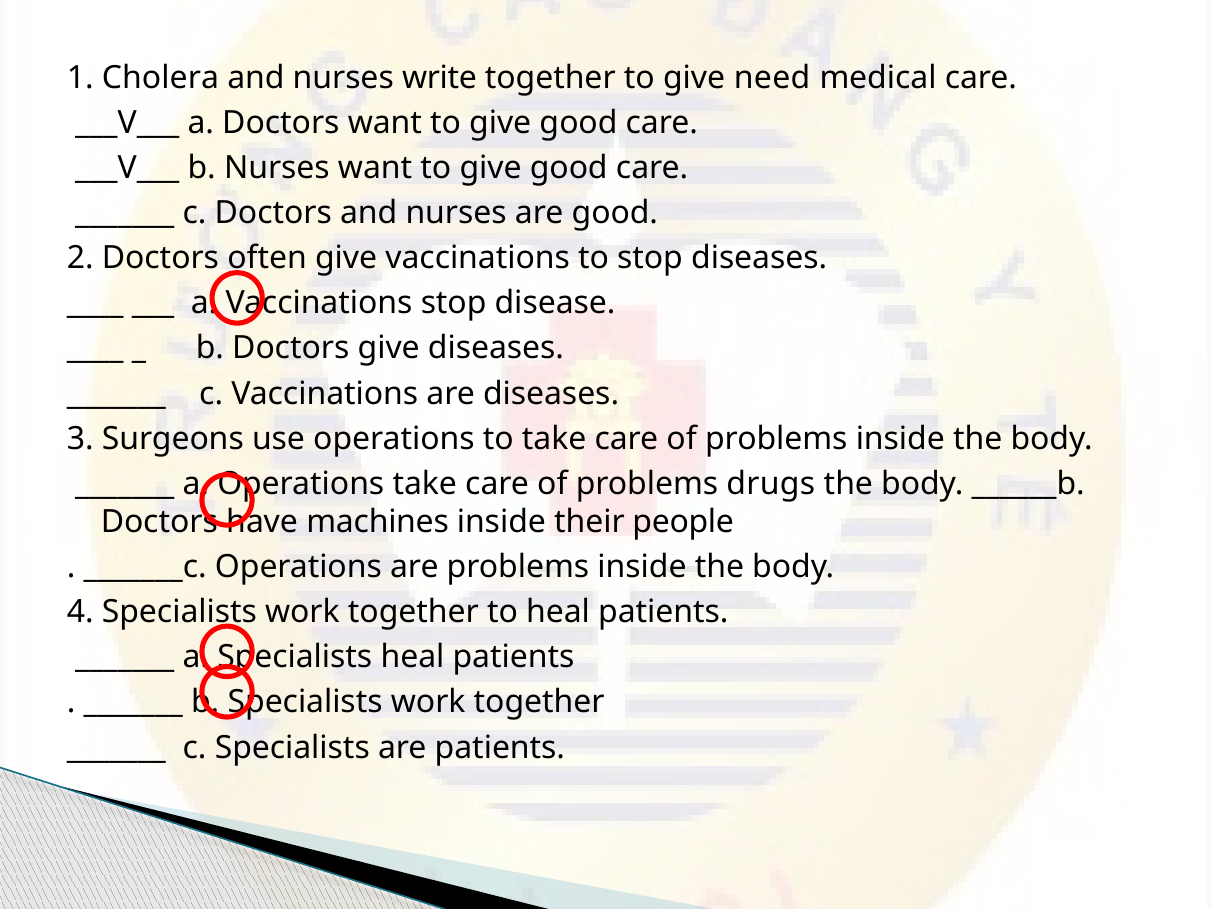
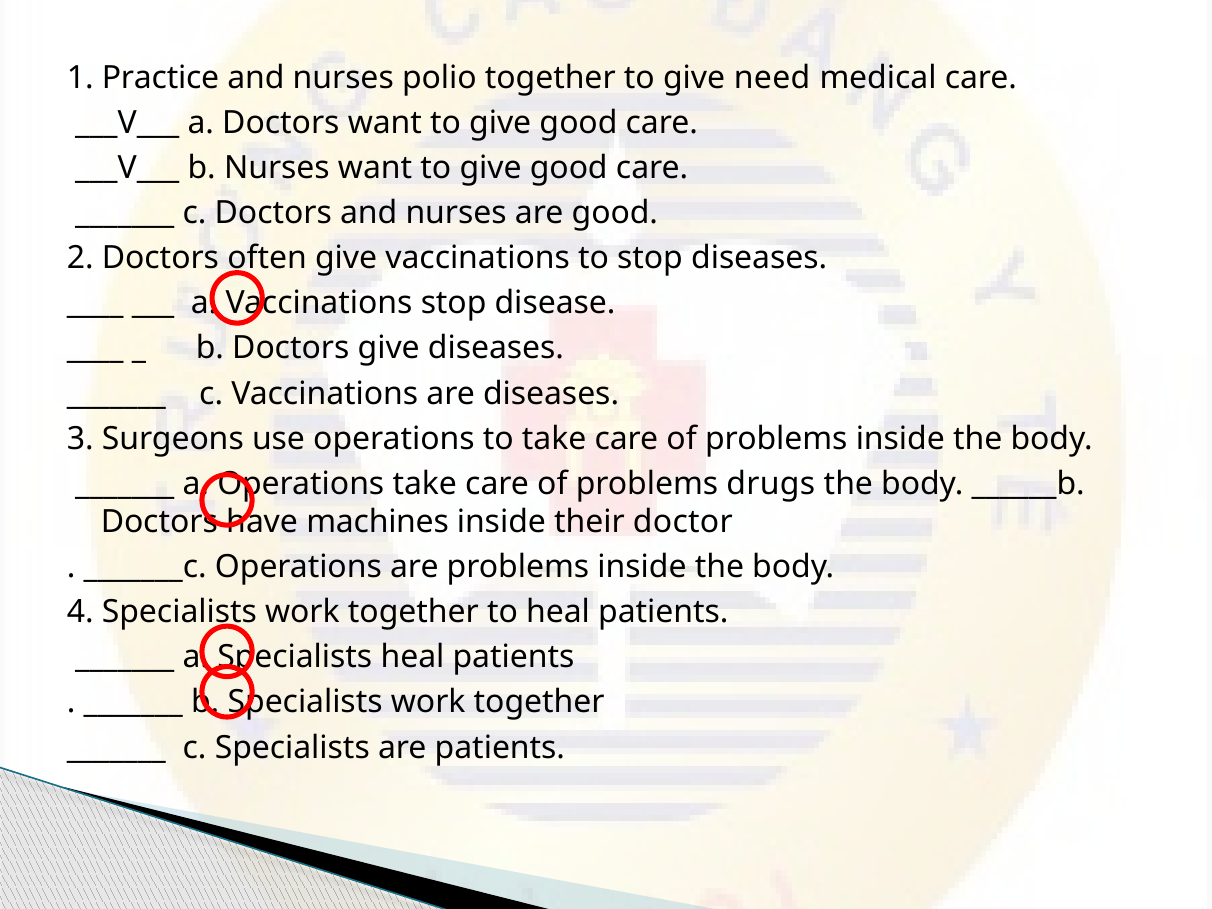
Cholera: Cholera -> Practice (161, 78)
write: write -> polio (439, 78)
people: people -> doctor (683, 522)
